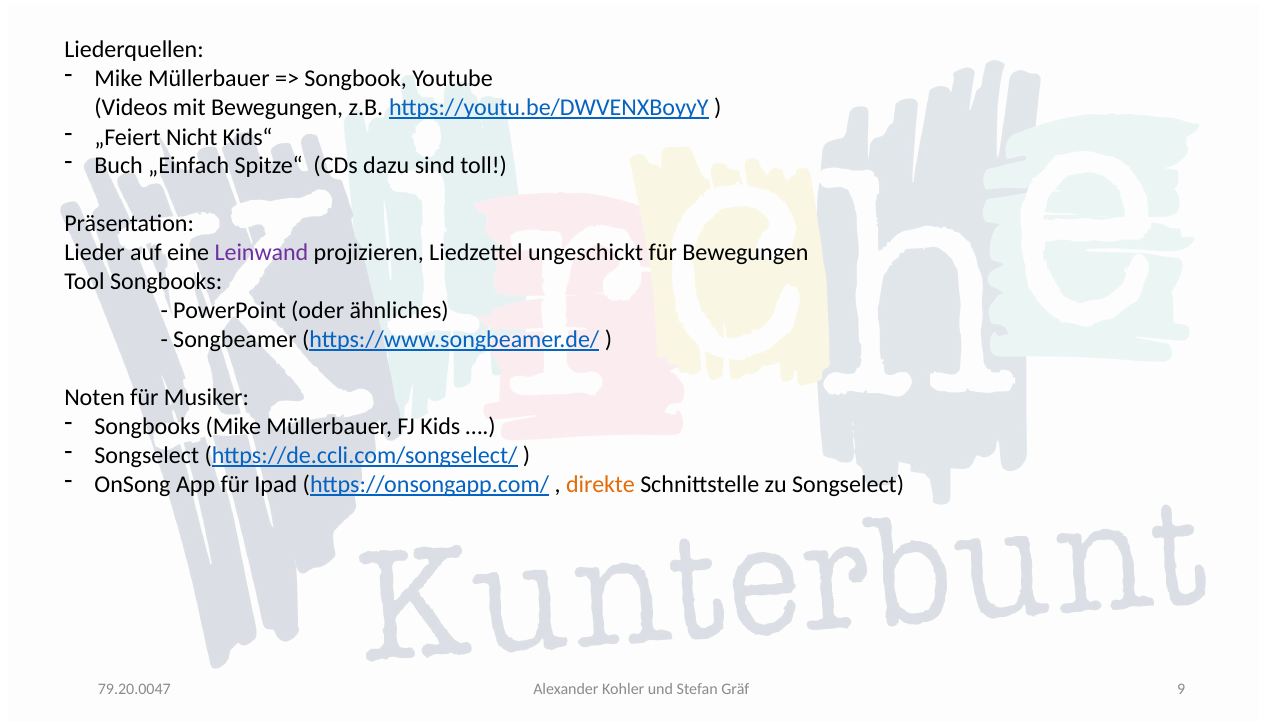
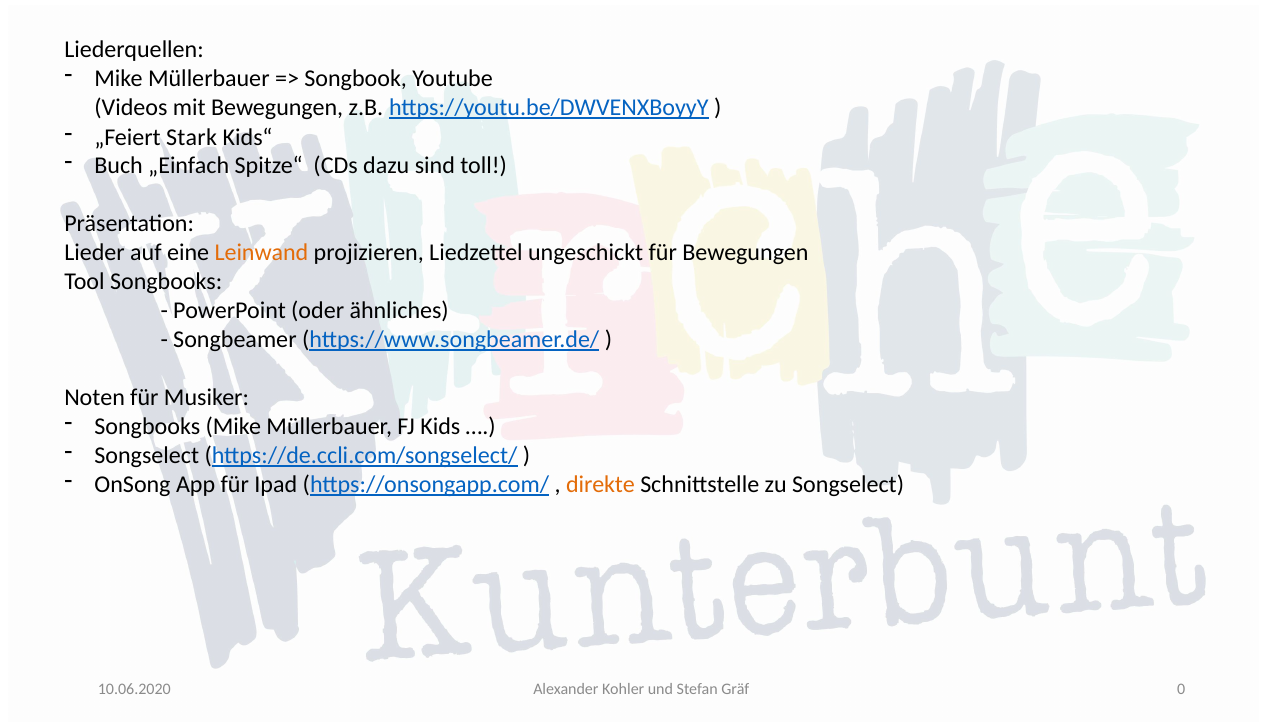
Nicht: Nicht -> Stark (192, 137)
Leinwand colour: purple -> orange (261, 253)
9: 9 -> 0 (1181, 689)
79.20.0047: 79.20.0047 -> 10.06.2020 (134, 689)
